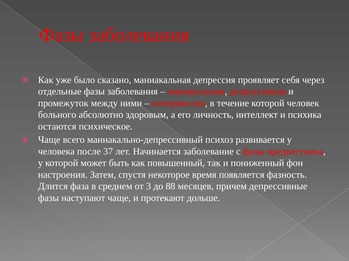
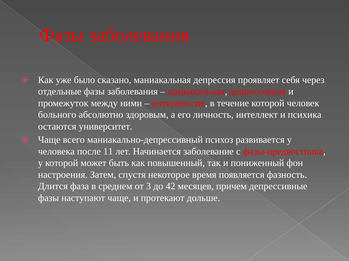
психическое: психическое -> университет (106, 127)
37: 37 -> 11 (108, 152)
88: 88 -> 42 (170, 187)
